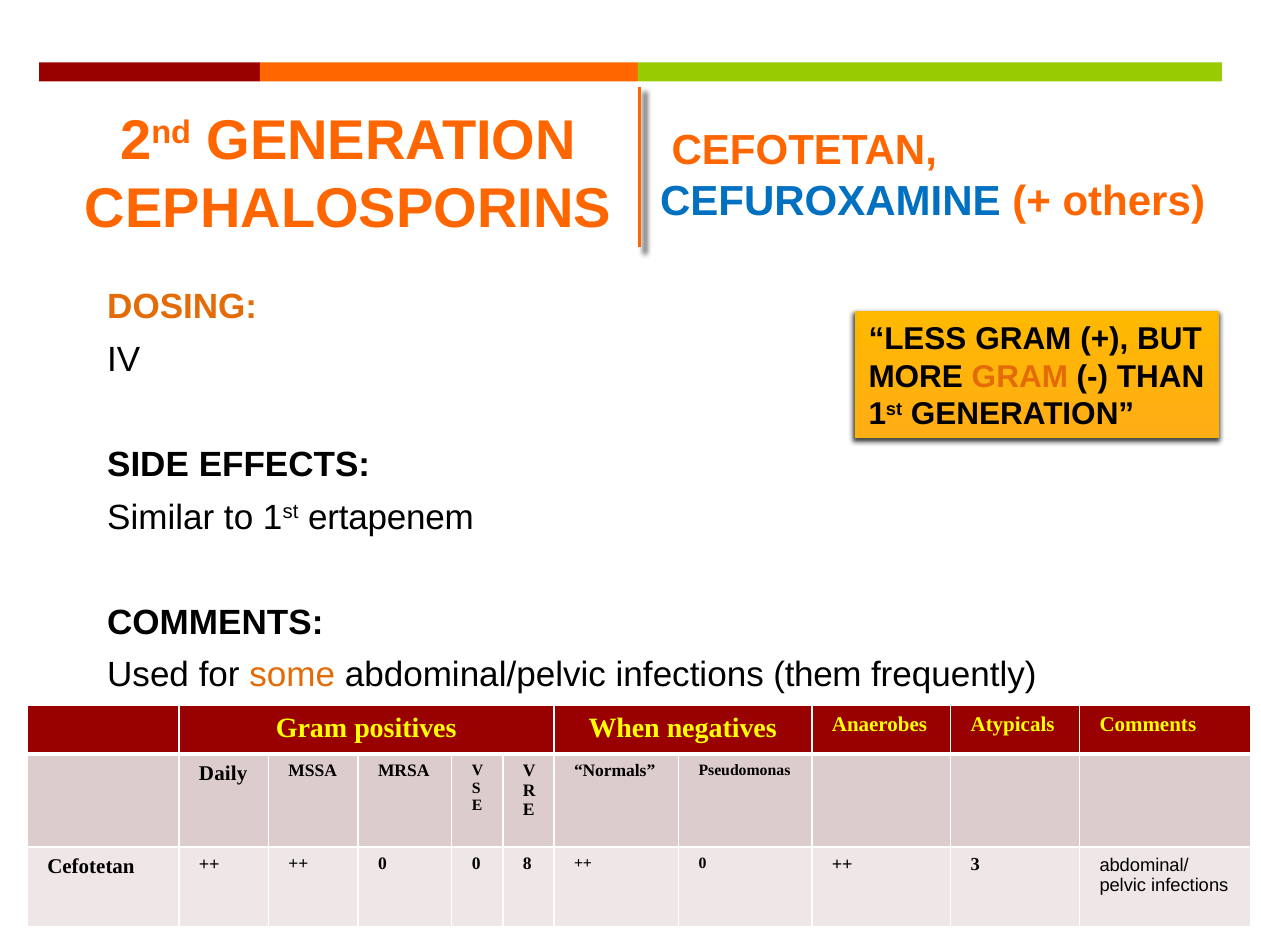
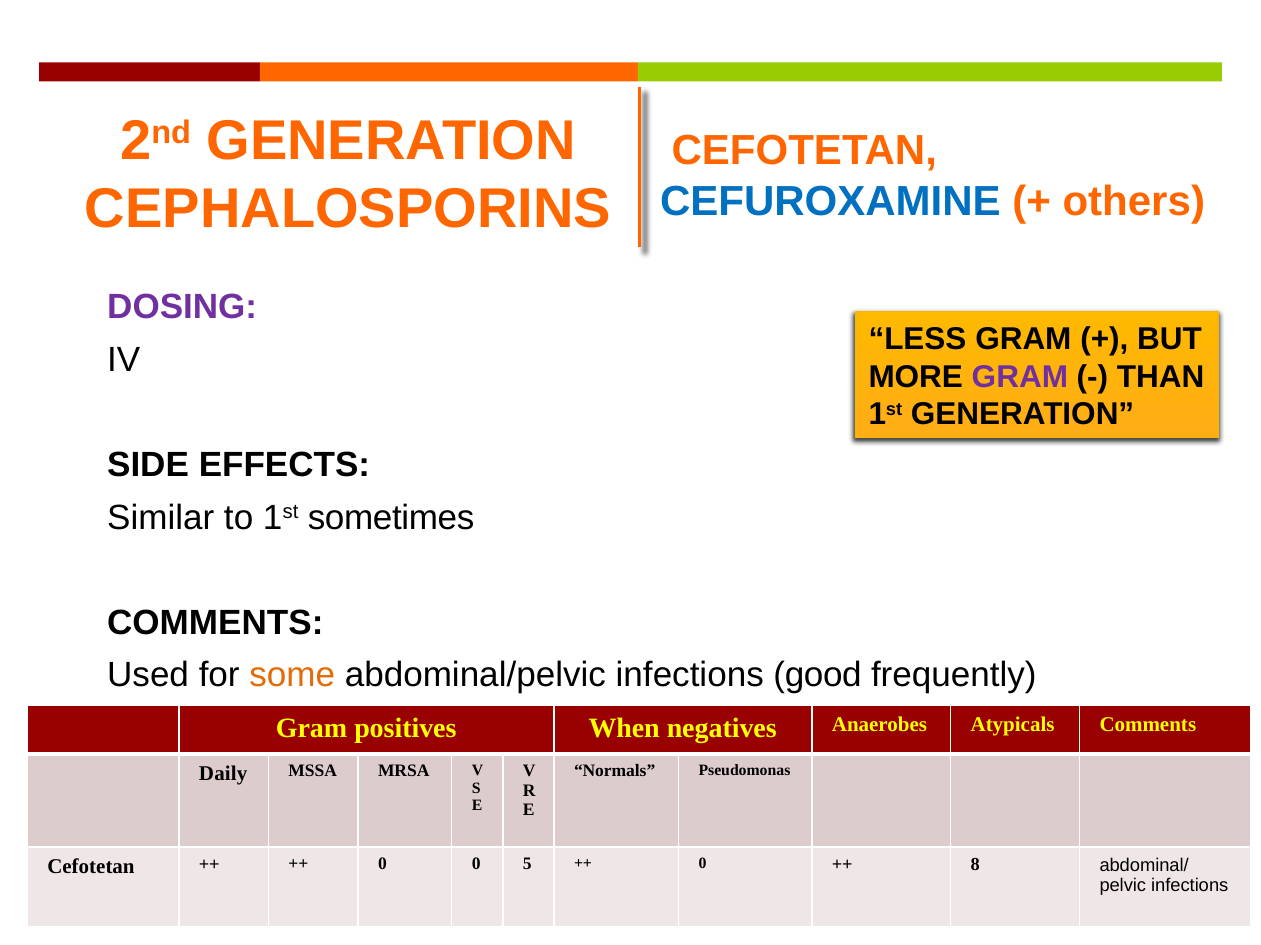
DOSING colour: orange -> purple (182, 308)
GRAM colour: orange -> purple (1020, 377)
ertapenem: ertapenem -> sometimes (391, 518)
them: them -> good (818, 676)
8: 8 -> 5 (527, 865)
3: 3 -> 8 (975, 865)
